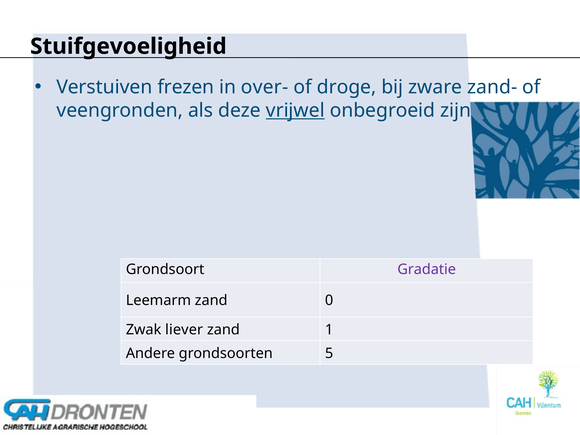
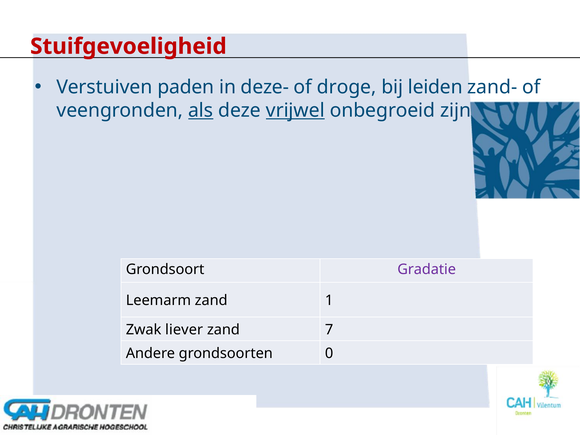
Stuifgevoeligheid colour: black -> red (128, 46)
frezen: frezen -> paden (186, 87)
over-: over- -> deze- (265, 87)
zware: zware -> leiden (435, 87)
als underline: none -> present (201, 110)
0: 0 -> 1 (329, 300)
1: 1 -> 7 (329, 330)
5: 5 -> 0 (329, 353)
